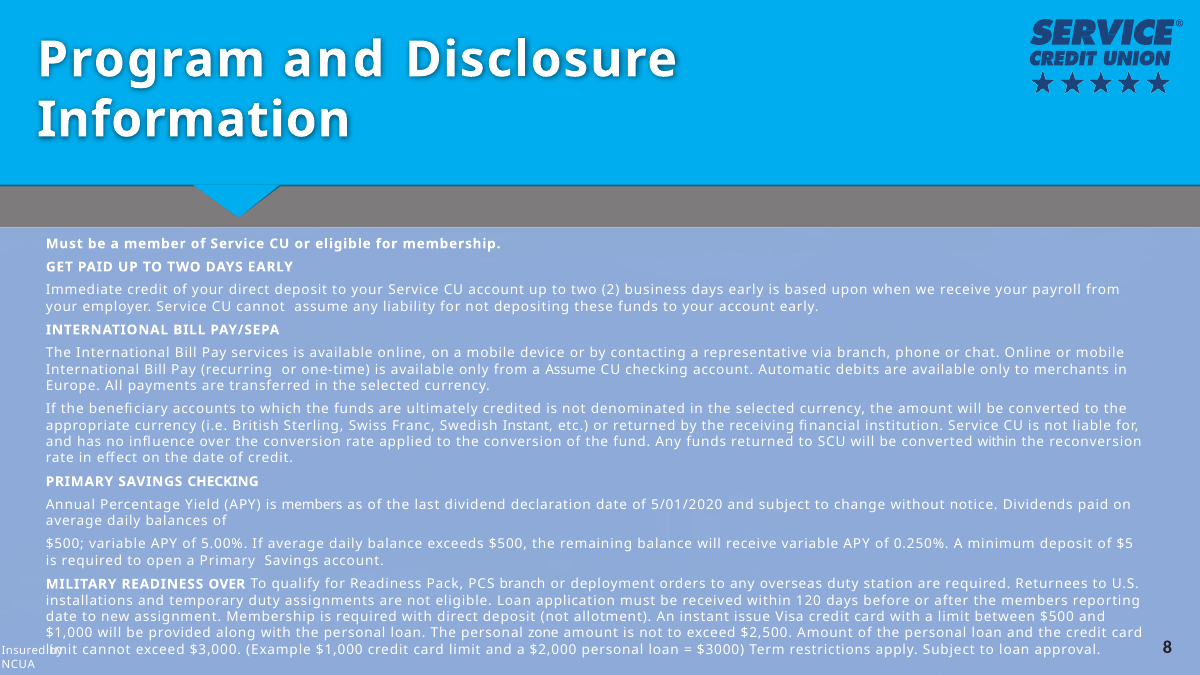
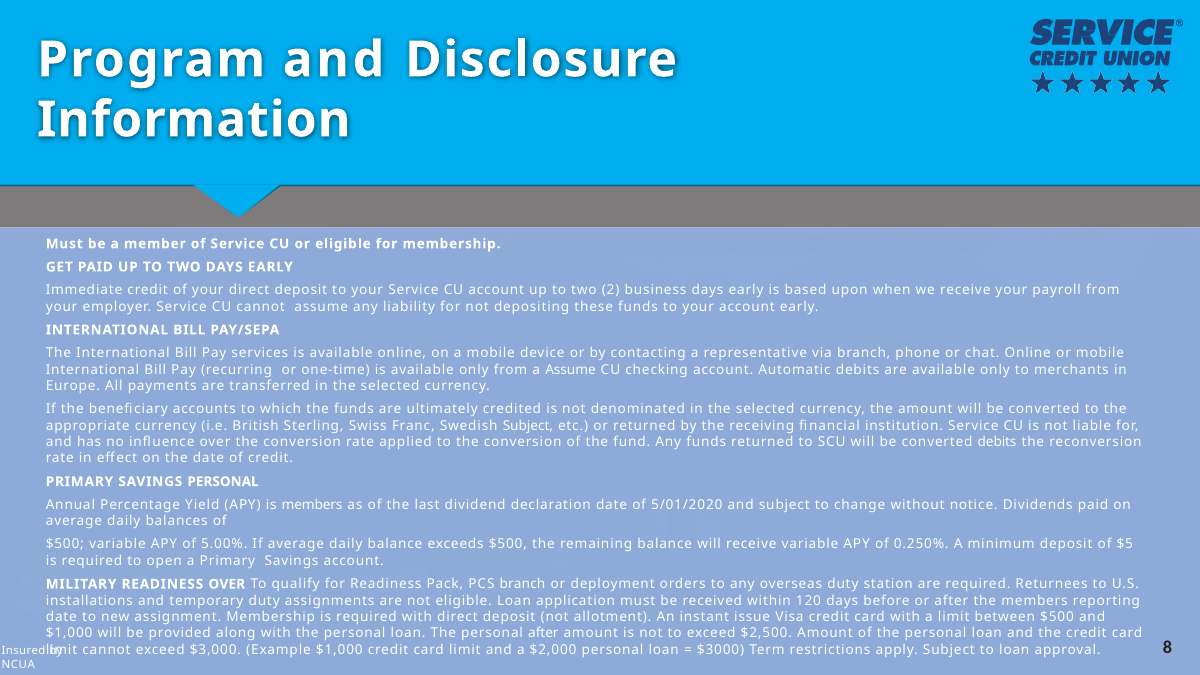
Swedish Instant: Instant -> Subject (528, 426)
converted within: within -> debits (997, 442)
SAVINGS CHECKING: CHECKING -> PERSONAL (223, 482)
personal zone: zone -> after (543, 633)
